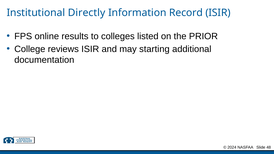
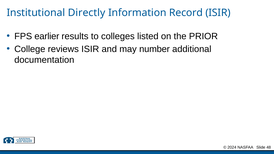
online: online -> earlier (47, 36)
starting: starting -> number (154, 49)
